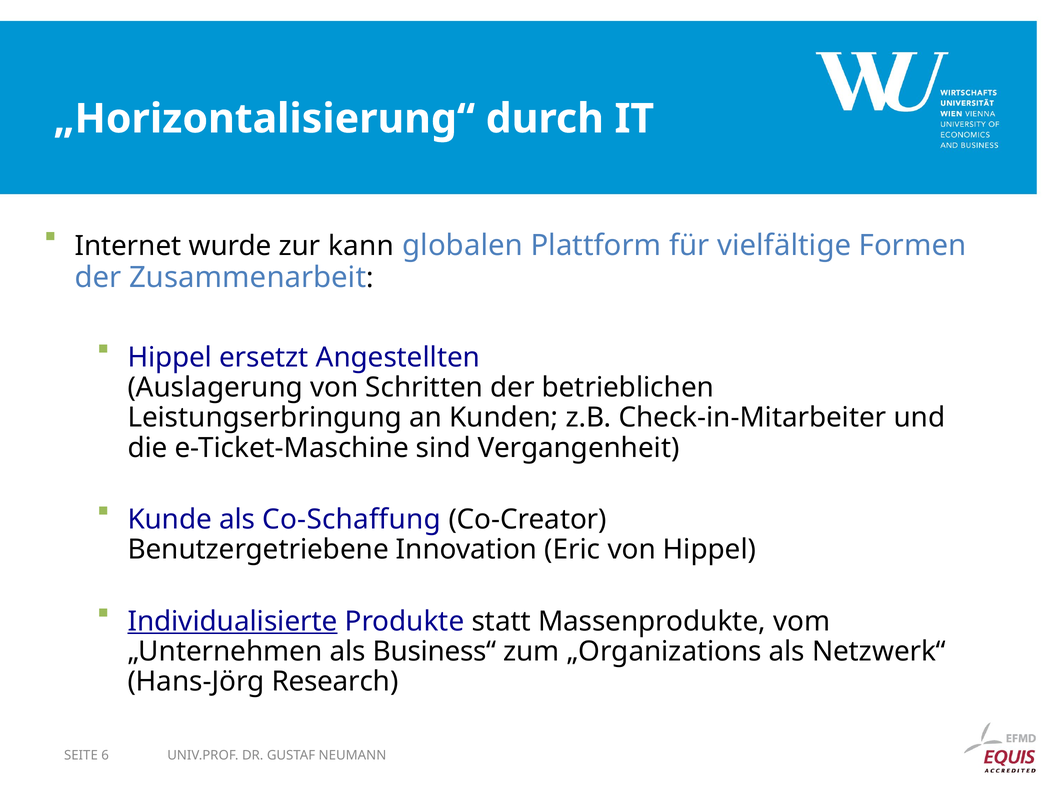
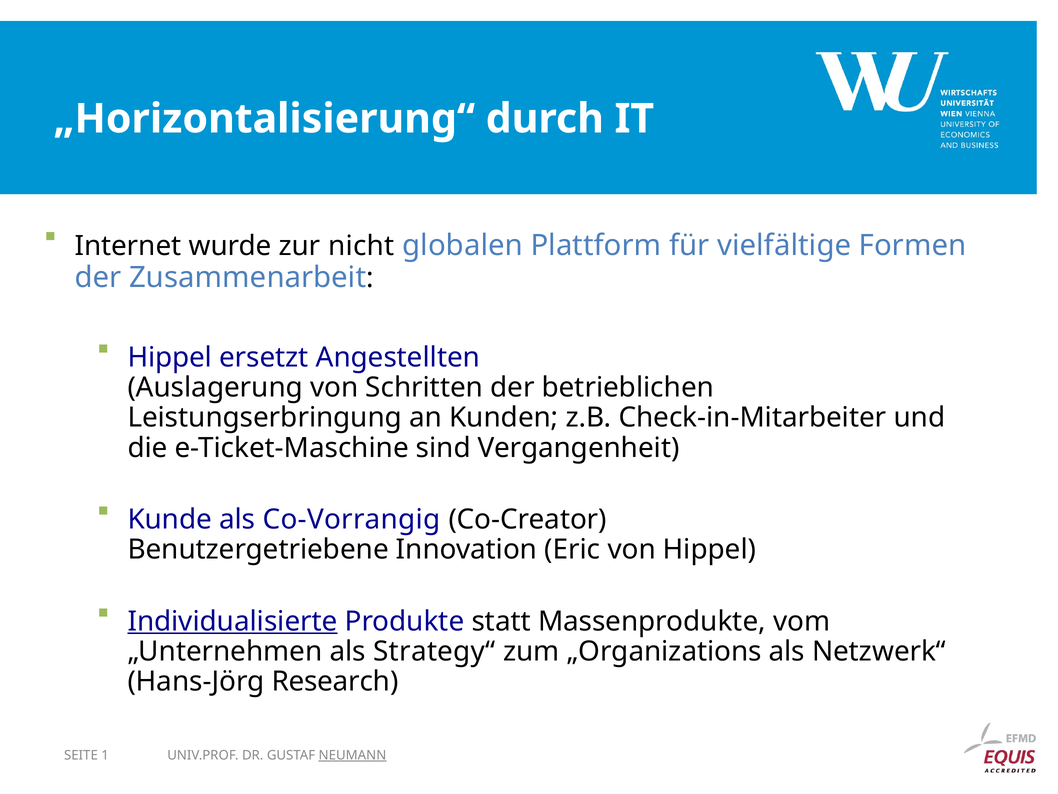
kann: kann -> nicht (361, 246)
Co-Schaffung: Co-Schaffung -> Co-Vorrangig (352, 519)
Business“: Business“ -> Strategy“ (434, 651)
6: 6 -> 1 (105, 755)
NEUMANN underline: none -> present (352, 755)
